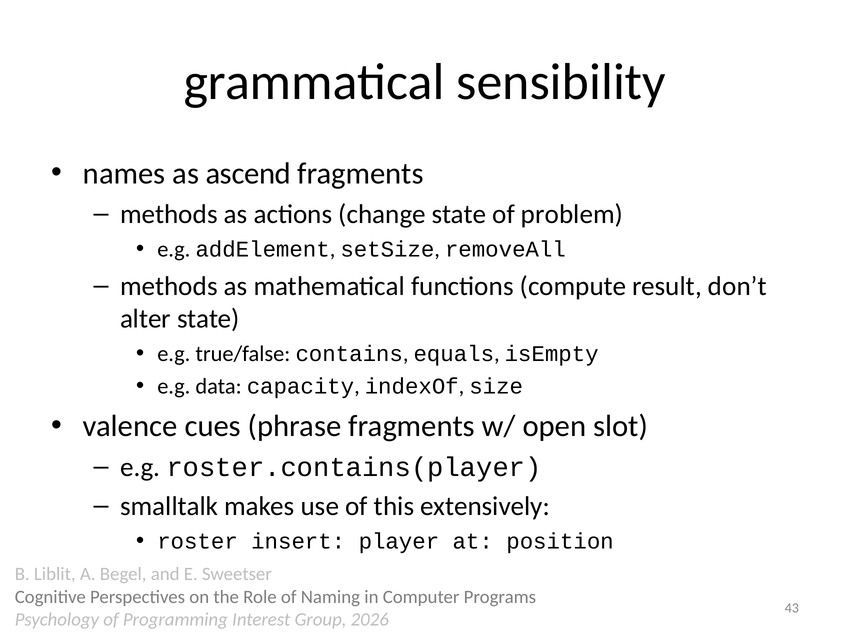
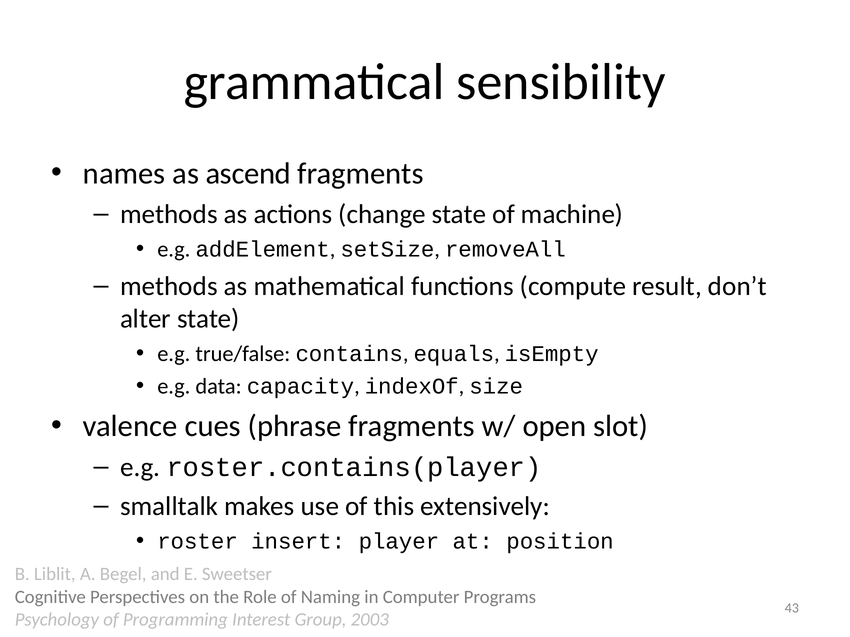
problem: problem -> machine (572, 215)
2026: 2026 -> 2003 (370, 620)
